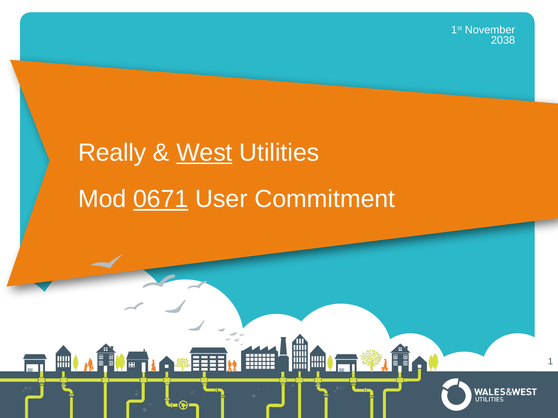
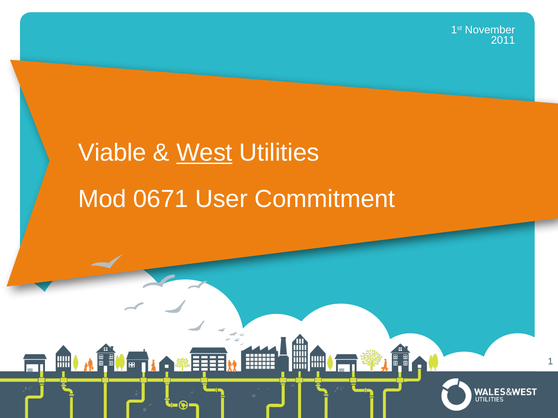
2038: 2038 -> 2011 (503, 40)
Really: Really -> Viable (112, 153)
0671 underline: present -> none (161, 199)
